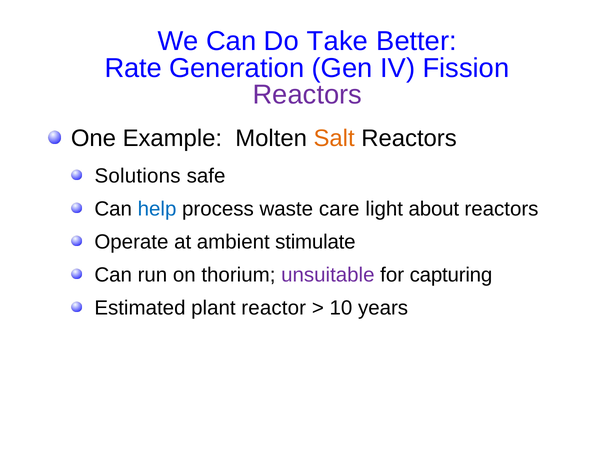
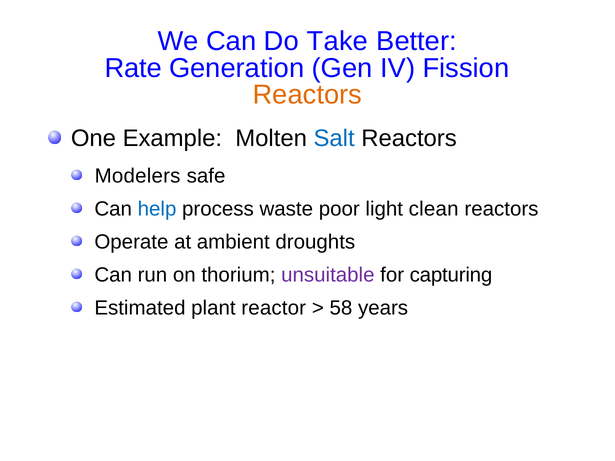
Reactors colour: purple -> orange (307, 95)
Salt colour: orange -> blue (334, 139)
Solutions: Solutions -> Modelers (138, 176)
care: care -> poor (339, 209)
about: about -> clean (434, 209)
stimulate: stimulate -> droughts (315, 242)
10: 10 -> 58 (341, 308)
